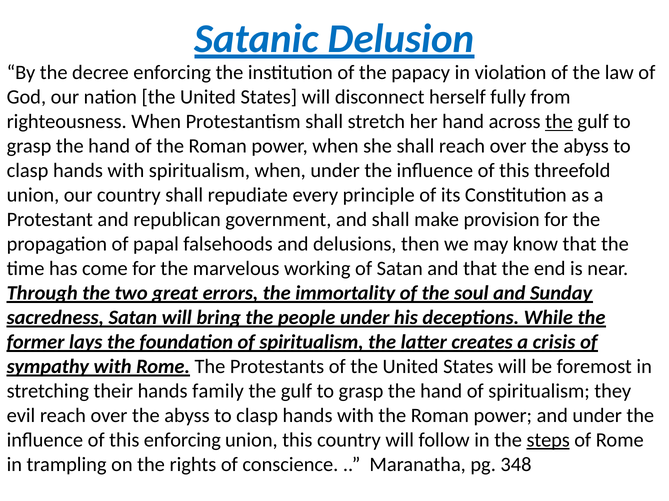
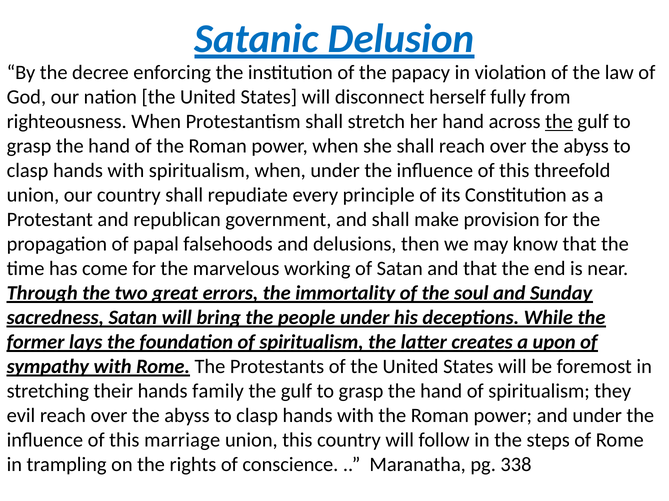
crisis: crisis -> upon (554, 343)
this enforcing: enforcing -> marriage (182, 441)
steps underline: present -> none (548, 441)
348: 348 -> 338 (516, 465)
